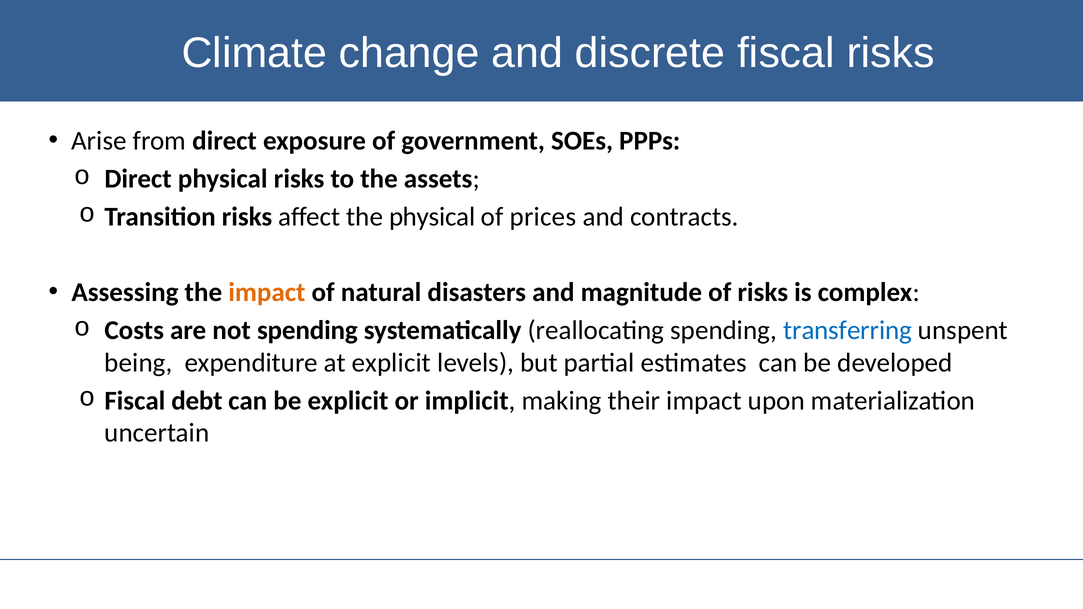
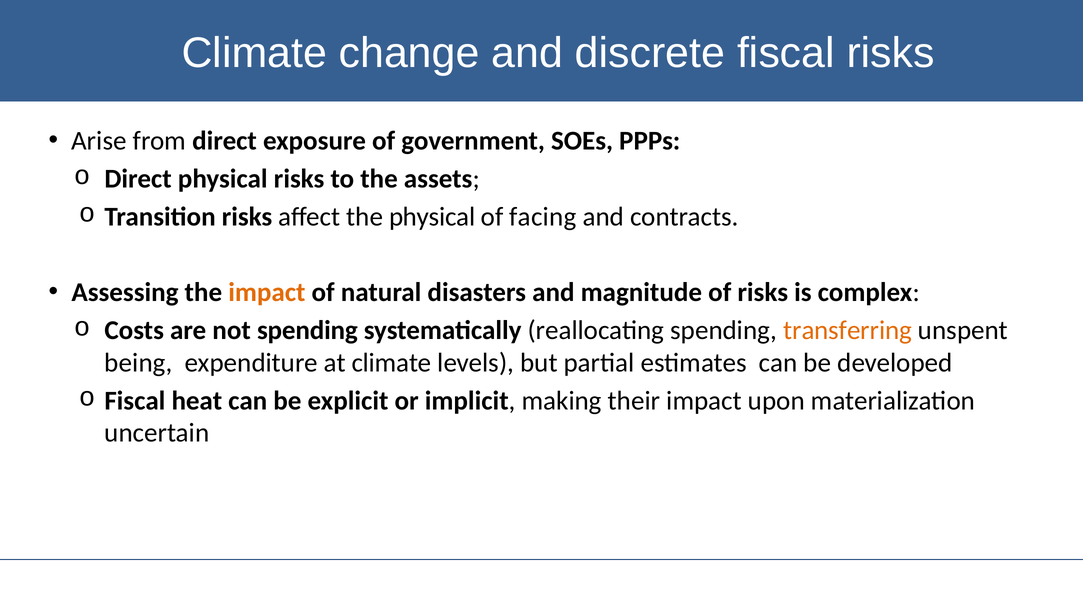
prices: prices -> facing (543, 217)
transferring colour: blue -> orange (848, 330)
at explicit: explicit -> climate (392, 363)
debt: debt -> heat (197, 401)
